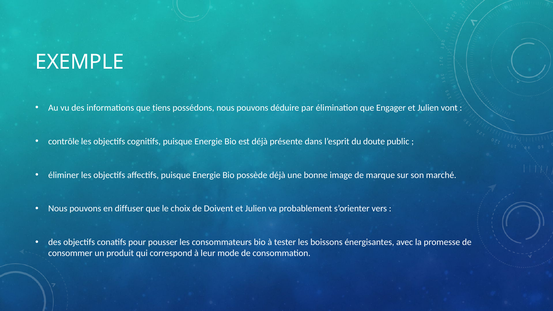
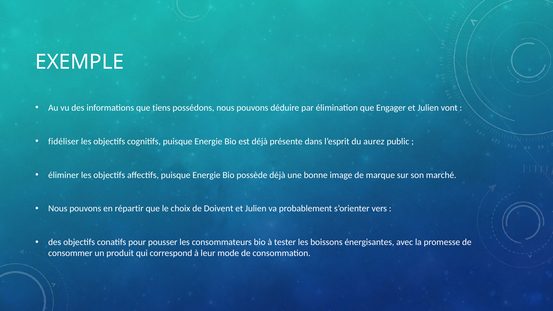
contrôle: contrôle -> fidéliser (64, 141)
doute: doute -> aurez (374, 141)
diffuser: diffuser -> répartir (129, 209)
